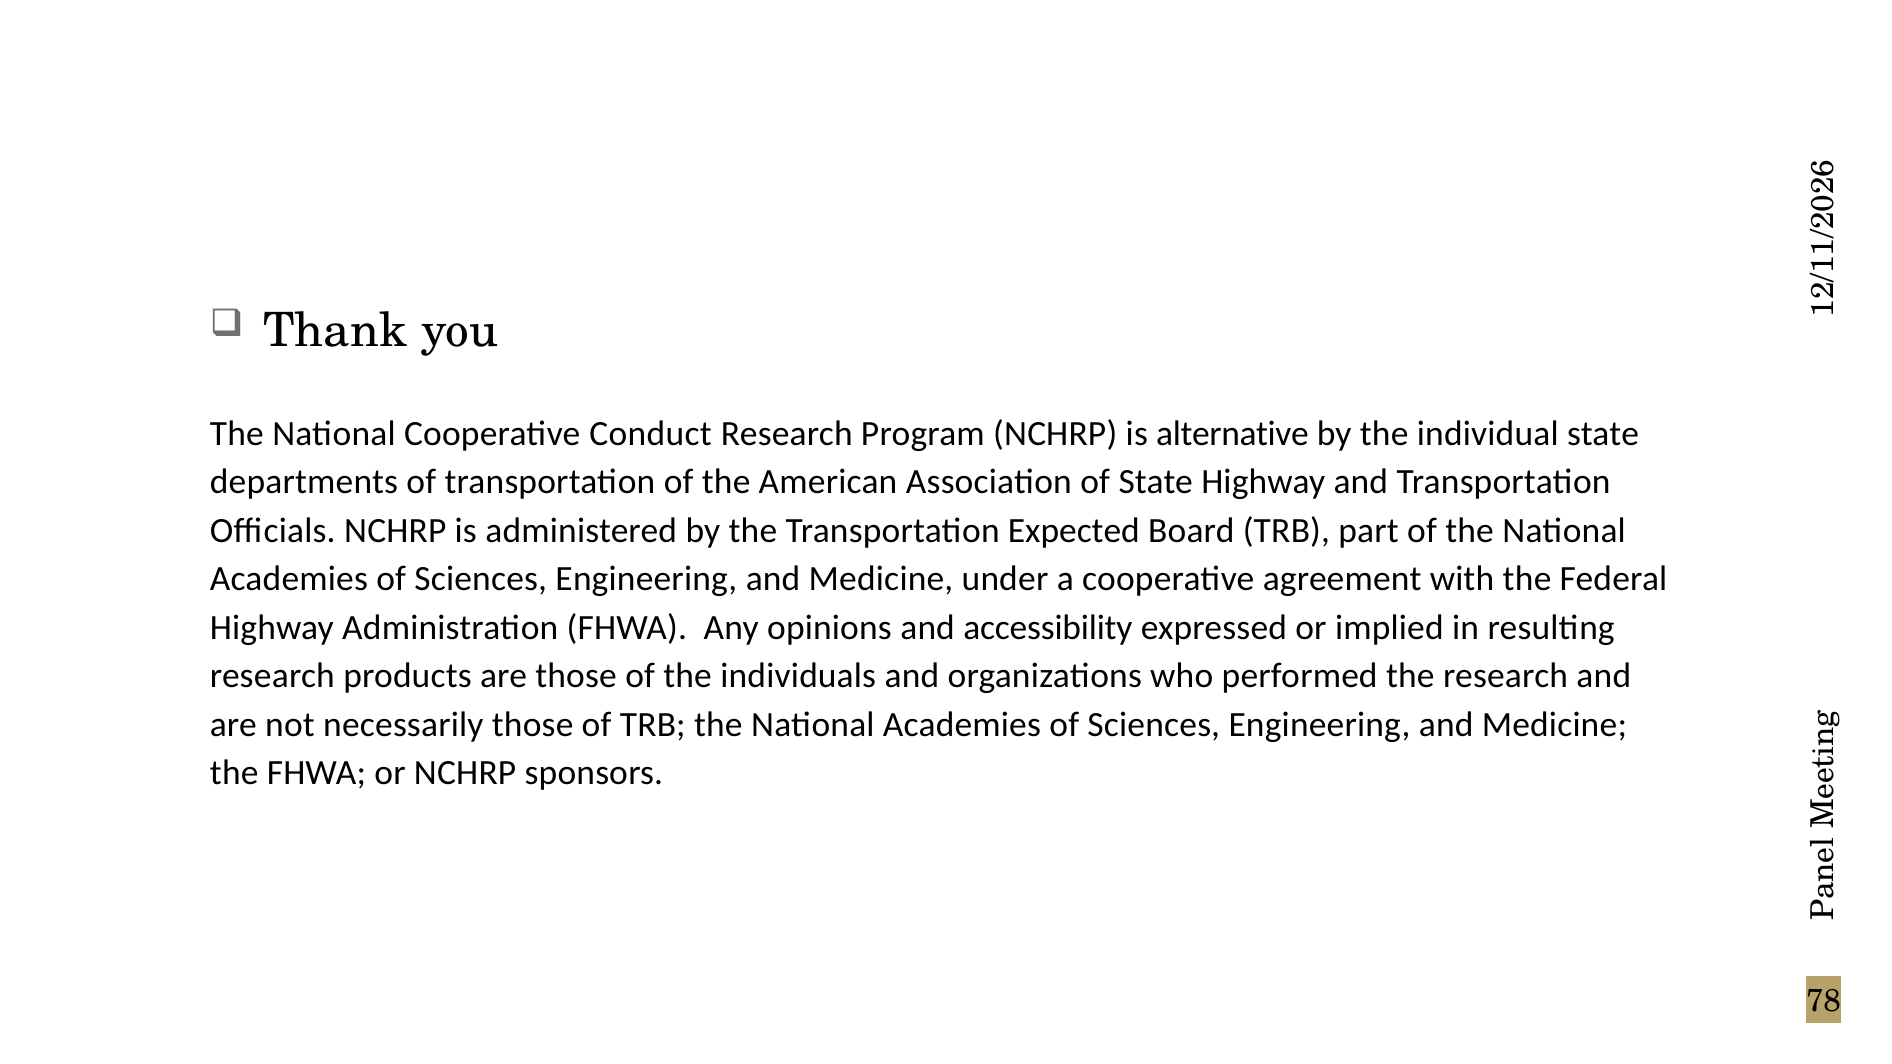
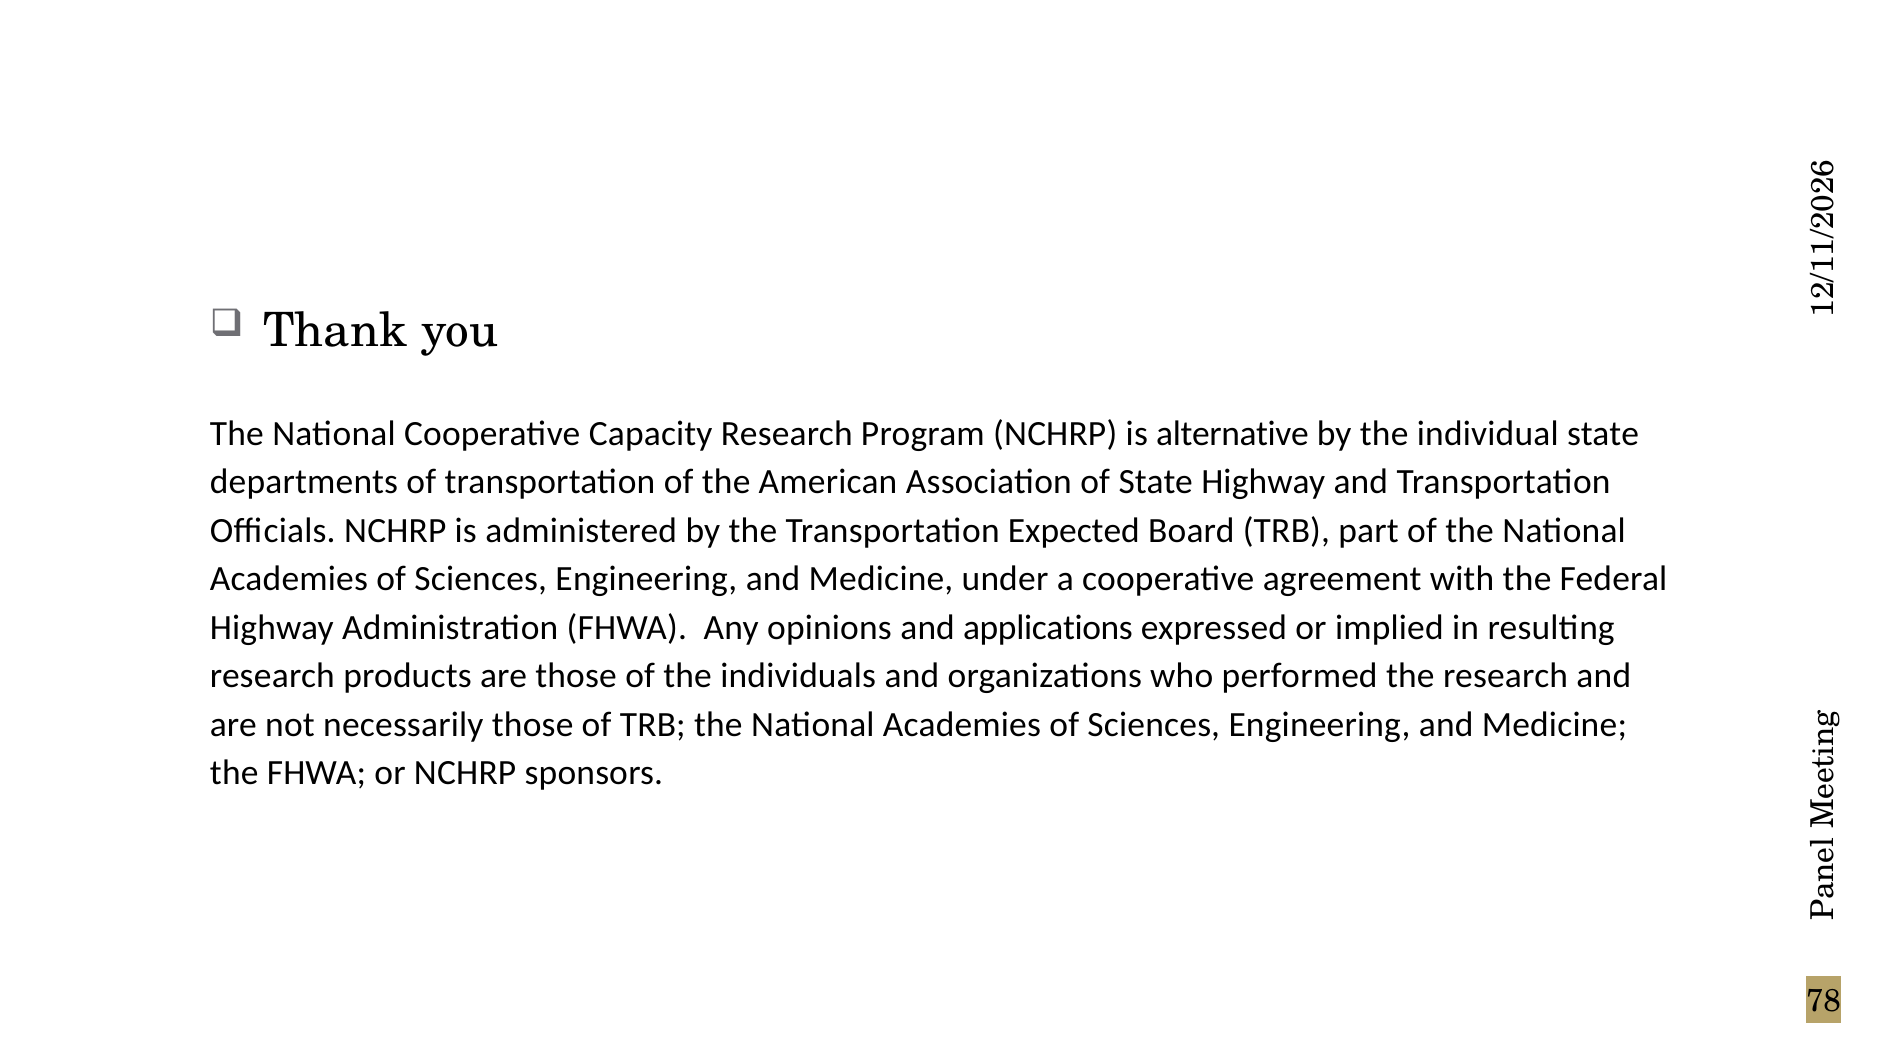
Conduct: Conduct -> Capacity (651, 434)
accessibility: accessibility -> applications (1048, 628)
